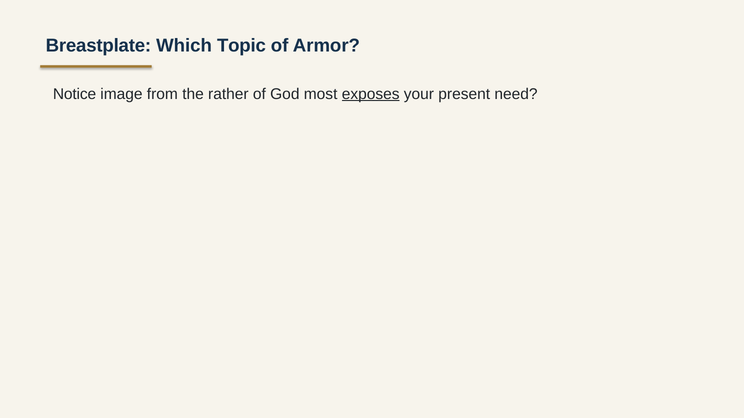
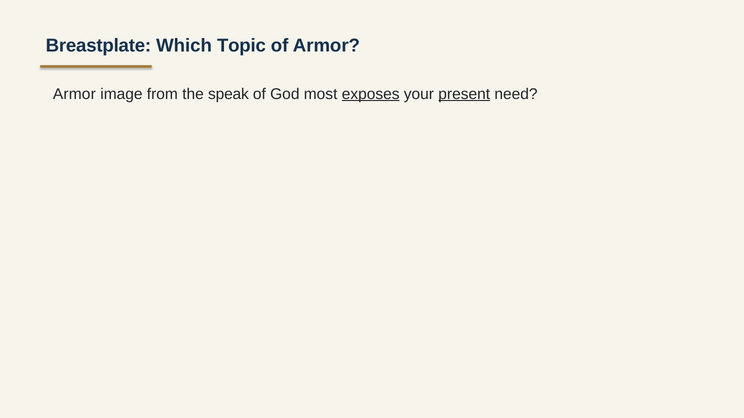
Notice: Notice -> Armor (74, 94)
rather: rather -> speak (228, 94)
present underline: none -> present (464, 94)
